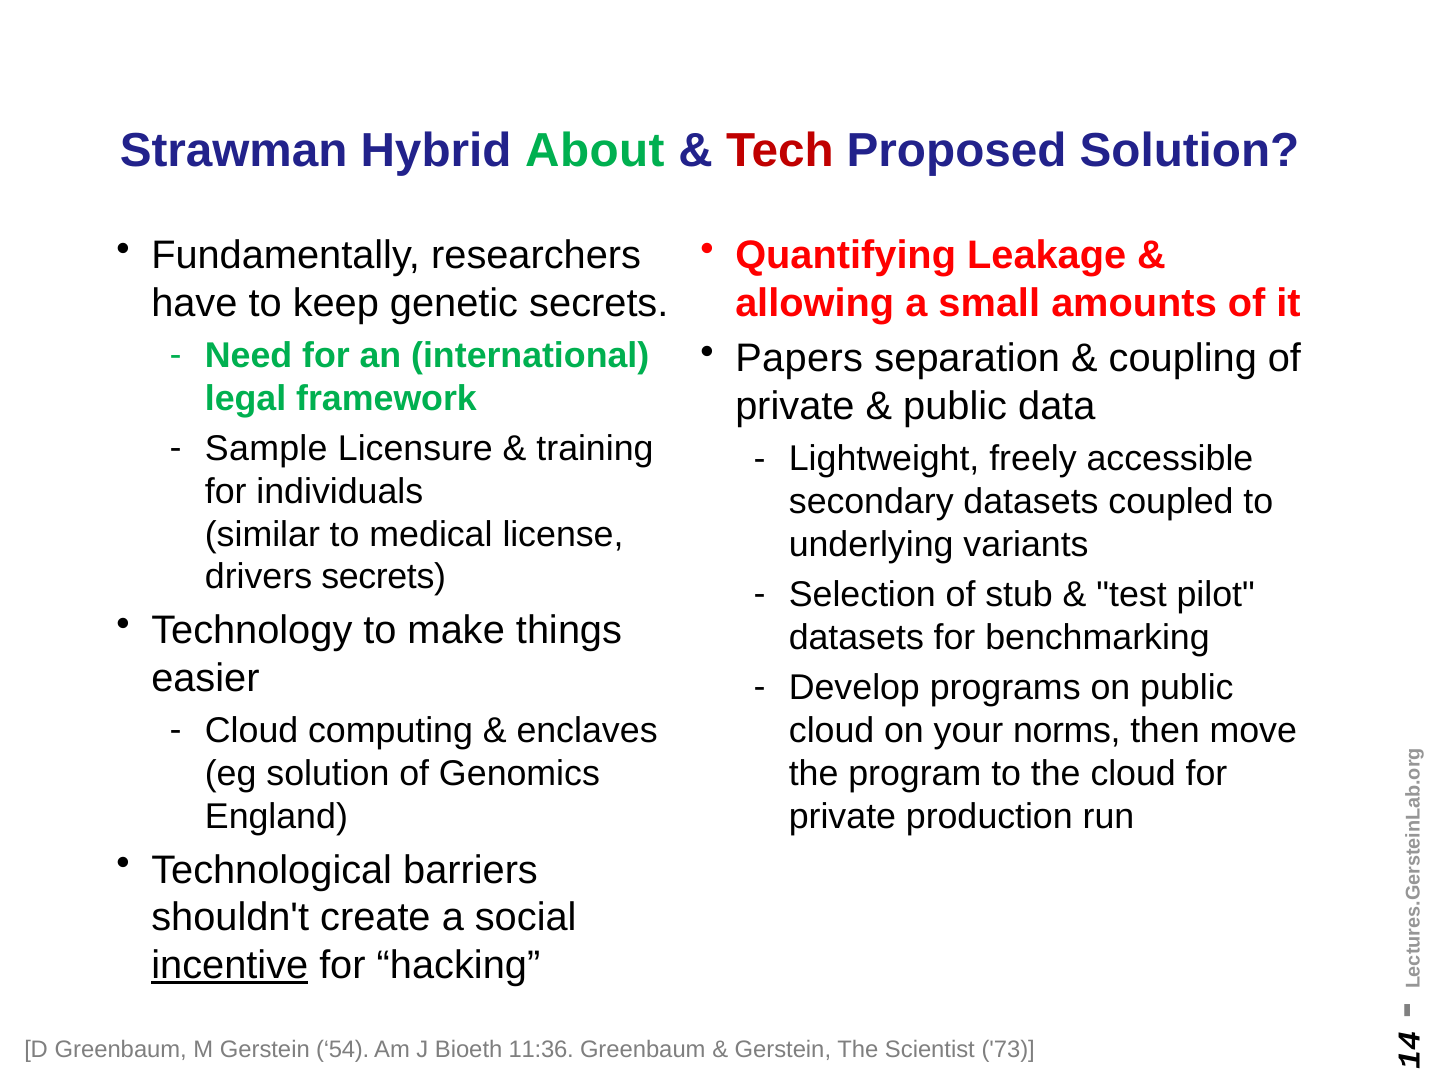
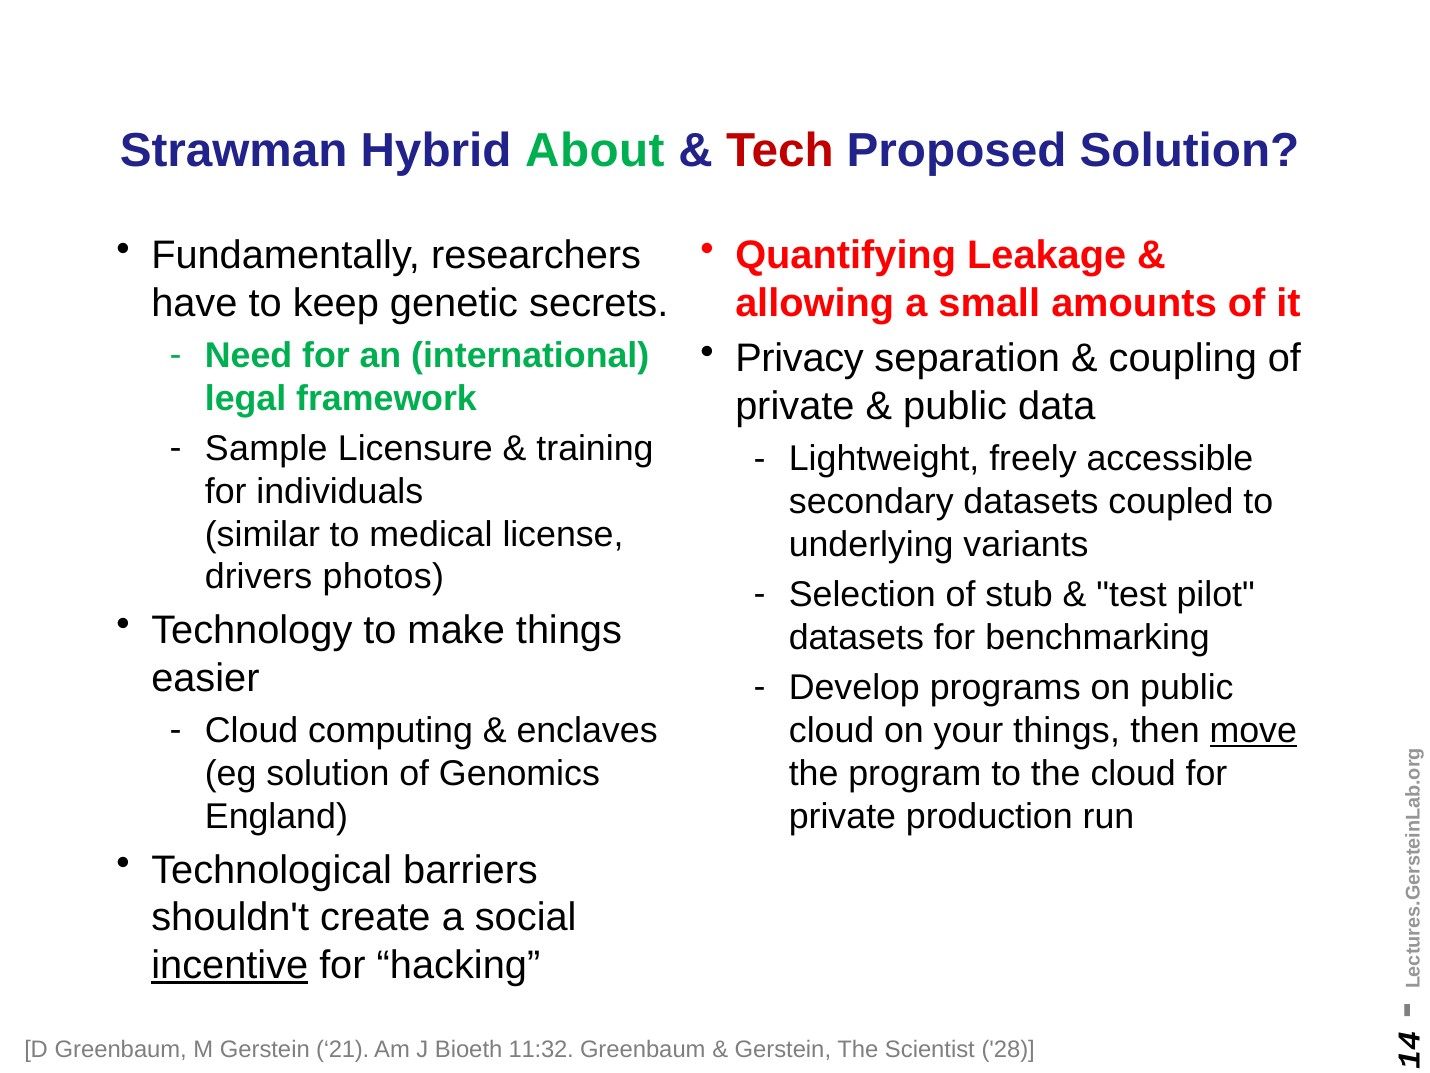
Papers: Papers -> Privacy (800, 359)
drivers secrets: secrets -> photos (383, 577)
your norms: norms -> things (1067, 730)
move underline: none -> present (1253, 730)
54: 54 -> 21 (343, 1049)
11:36: 11:36 -> 11:32 (541, 1049)
73: 73 -> 28 (1008, 1049)
